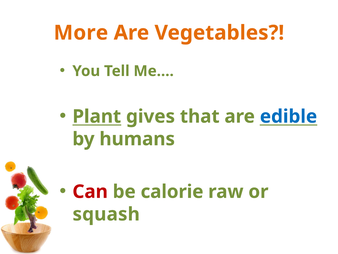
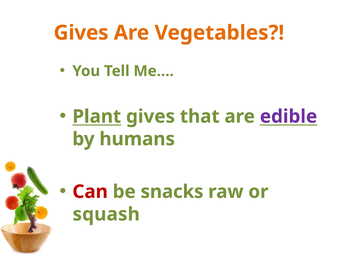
More: More -> Gives (81, 33)
edible colour: blue -> purple (289, 116)
calorie: calorie -> snacks (172, 191)
